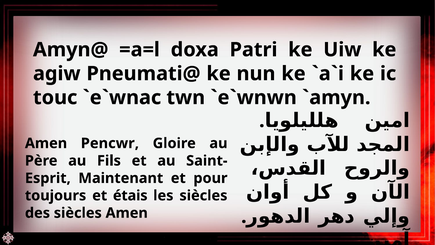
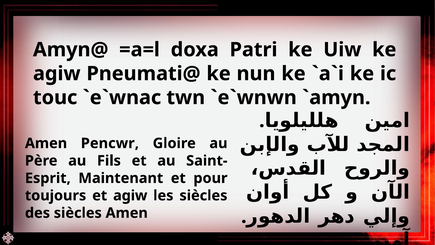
et étais: étais -> agiw (130, 195)
